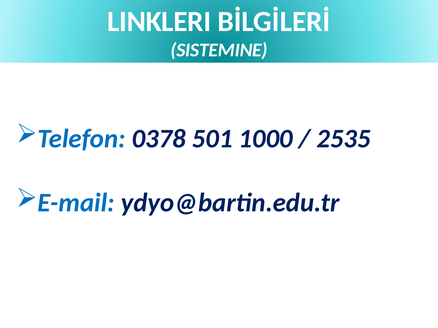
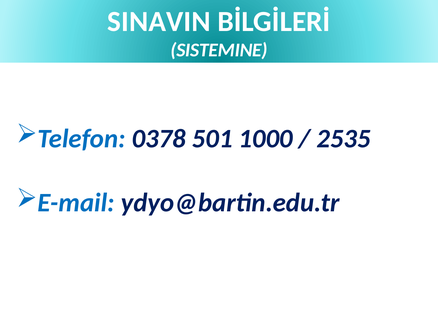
LINKLERI: LINKLERI -> SINAVIN (159, 22)
